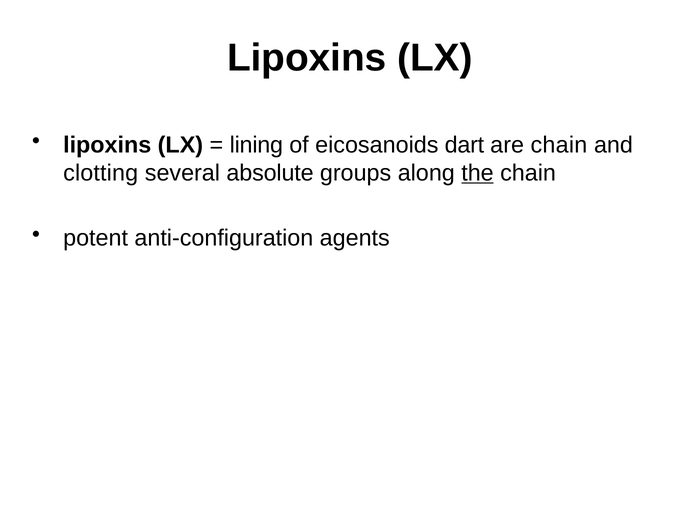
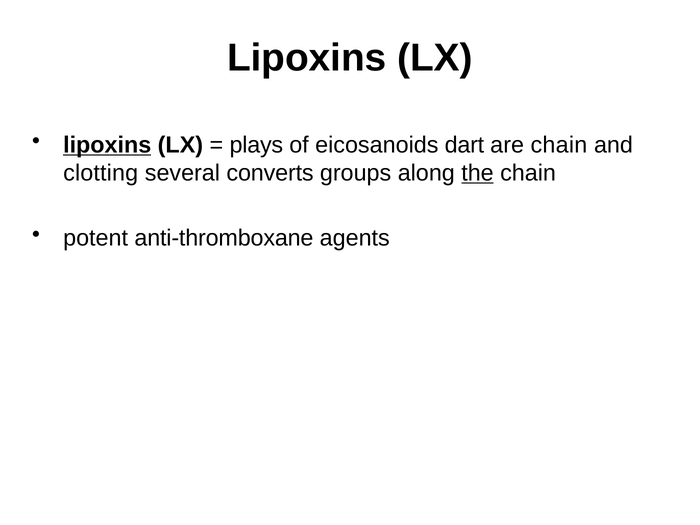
lipoxins underline: none -> present (107, 145)
lining: lining -> plays (256, 145)
absolute: absolute -> converts (270, 173)
anti-configuration: anti-configuration -> anti-thromboxane (224, 238)
